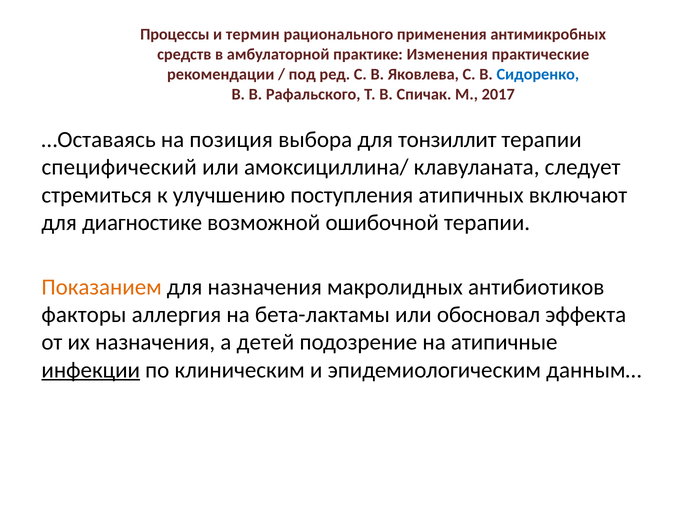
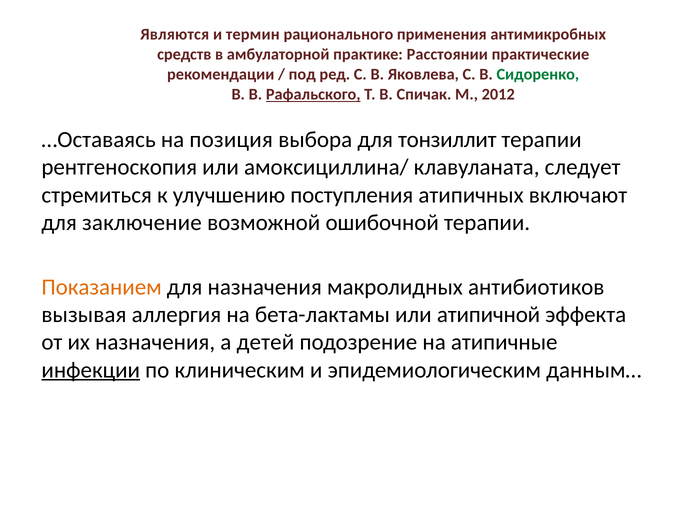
Процессы: Процессы -> Являются (175, 35)
Изменения: Изменения -> Расстоянии (447, 55)
Сидоренко colour: blue -> green (538, 74)
Рафальского underline: none -> present (313, 94)
2017: 2017 -> 2012 (498, 94)
специфический: специфический -> рентгеноскопия (119, 167)
диагностике: диагностике -> заключение (142, 223)
факторы: факторы -> вызывая (84, 315)
обосновал: обосновал -> атипичной (489, 315)
